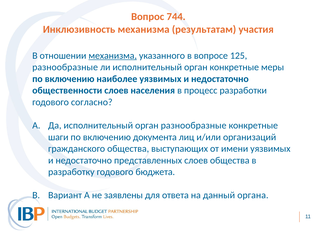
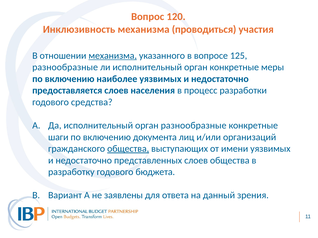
744: 744 -> 120 (176, 17)
результатам: результатам -> проводиться (204, 29)
общественности: общественности -> предоставляется (67, 91)
согласно: согласно -> средства (92, 102)
общества underline: none -> present (128, 149)
органа: органа -> зрения (253, 196)
